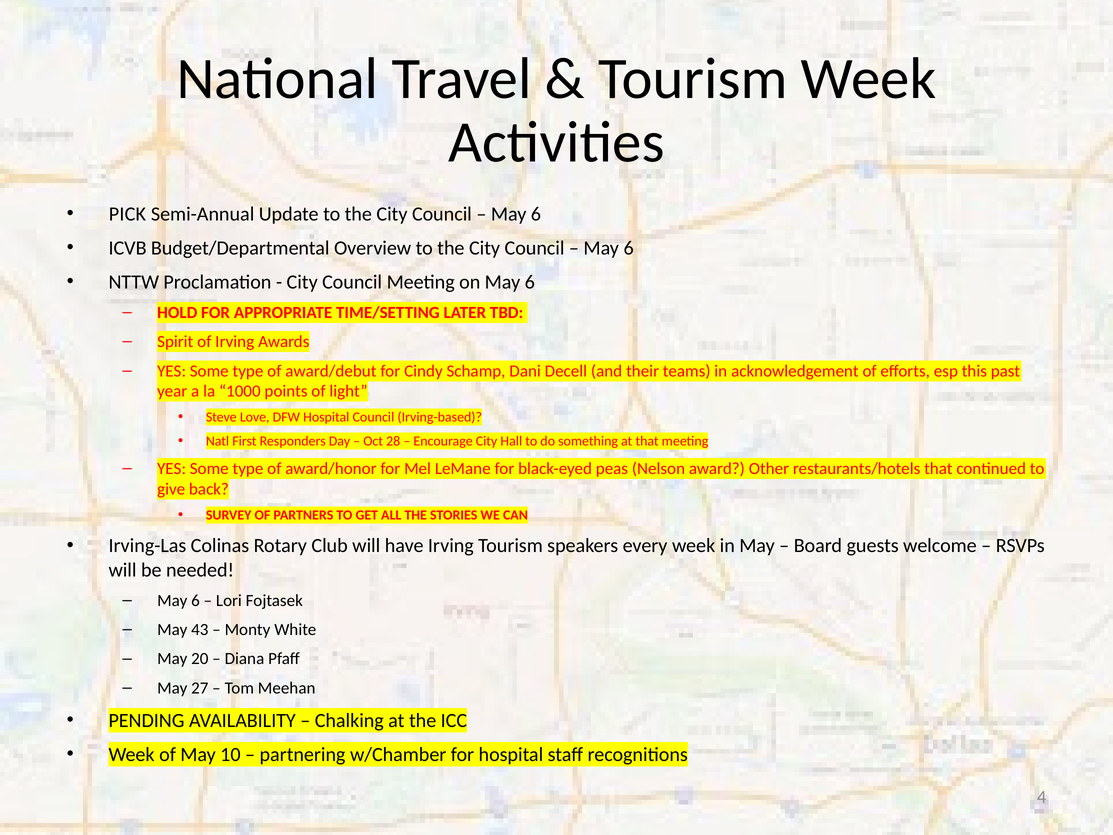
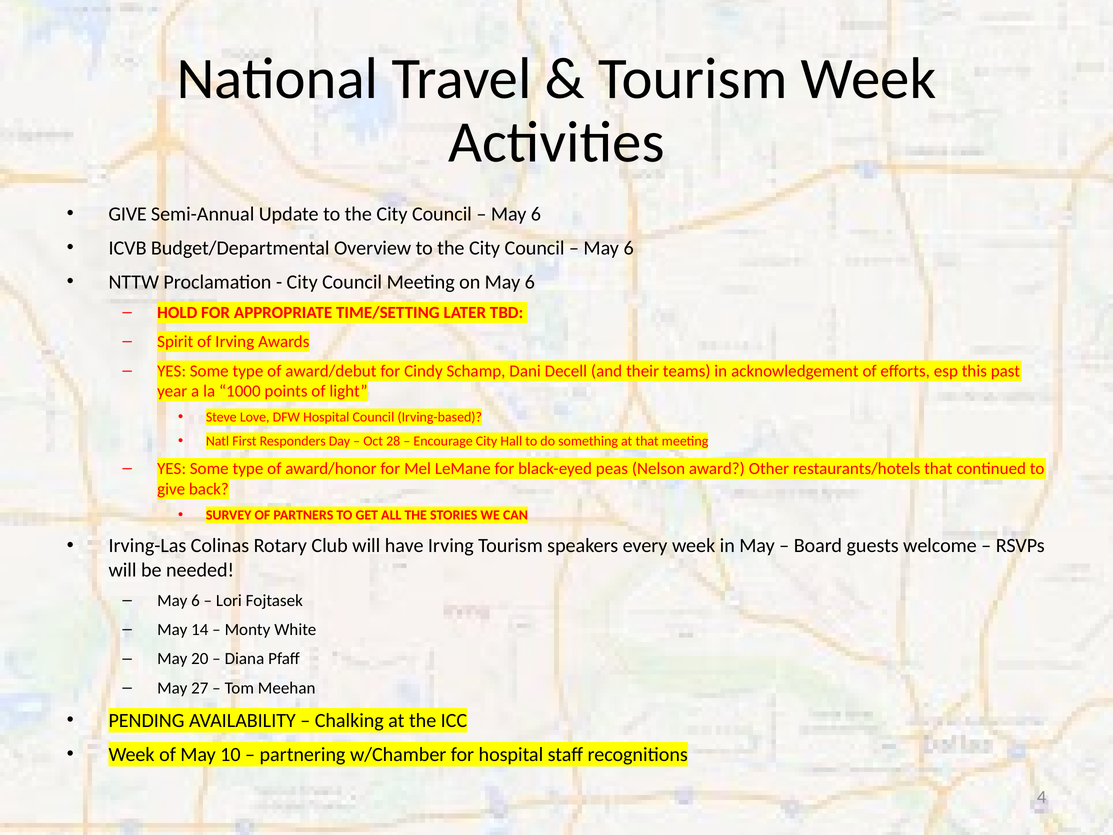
PICK: PICK -> GIVE (128, 214)
43: 43 -> 14 (200, 630)
